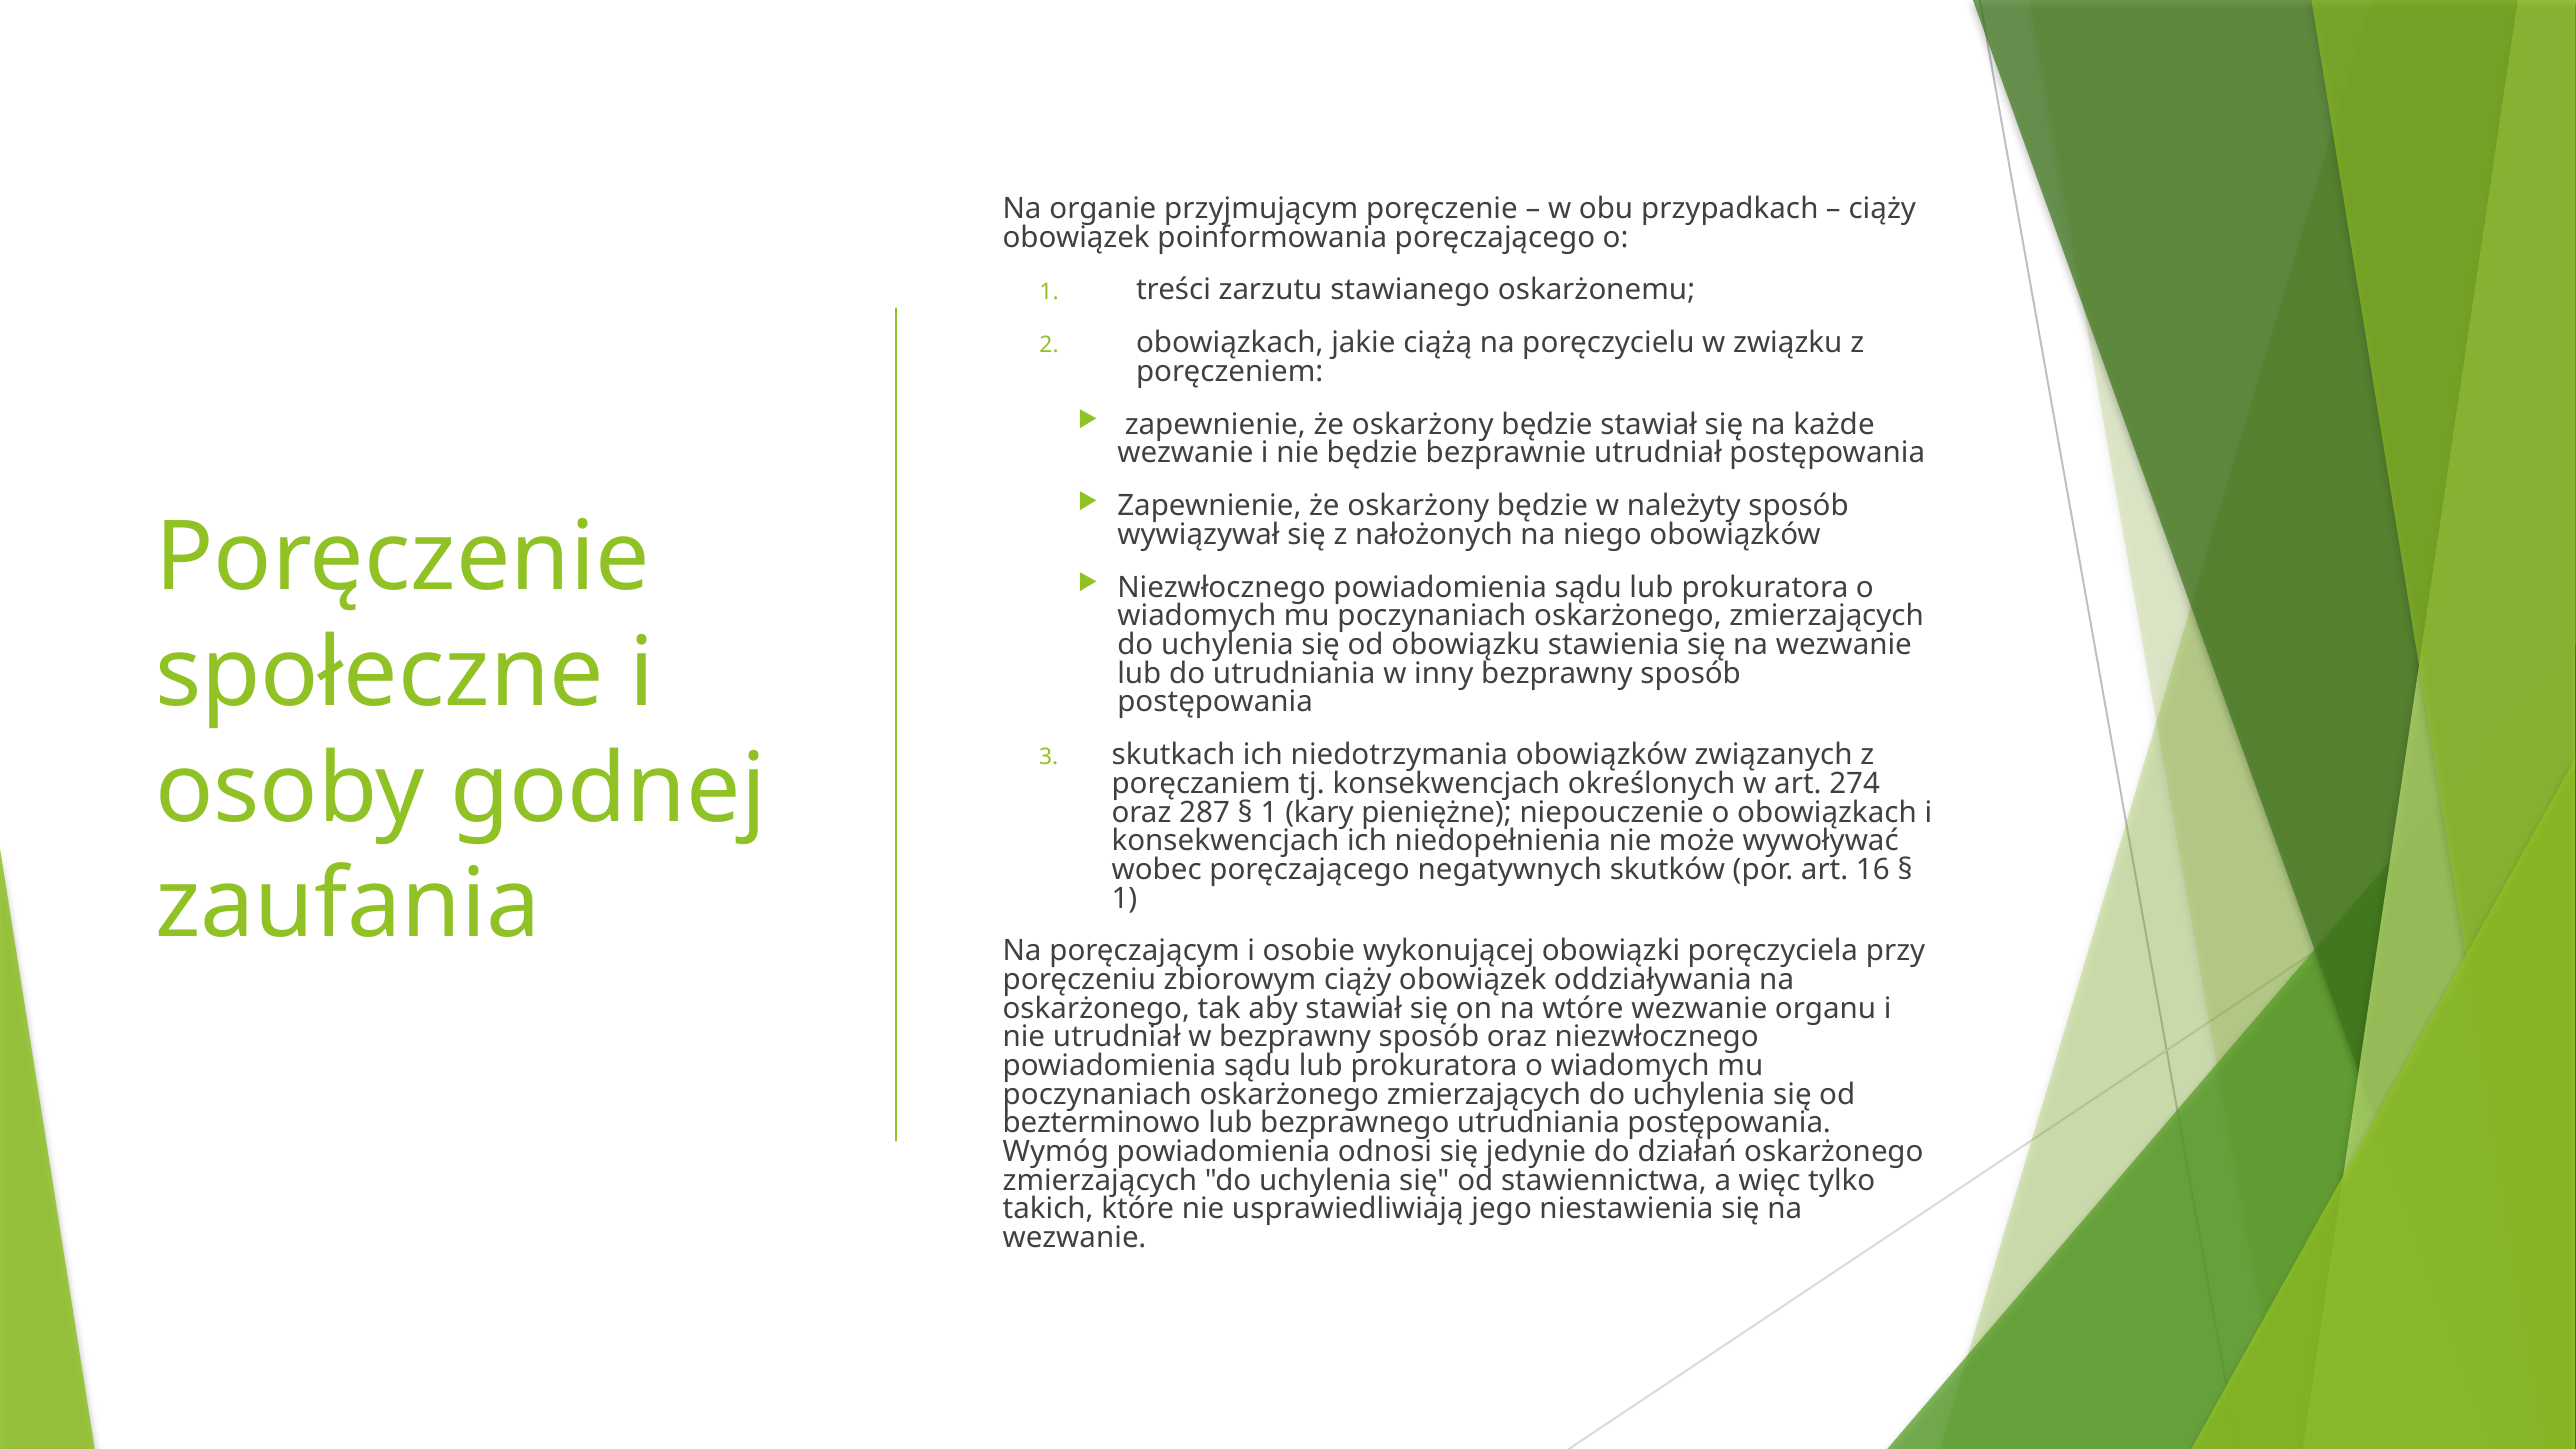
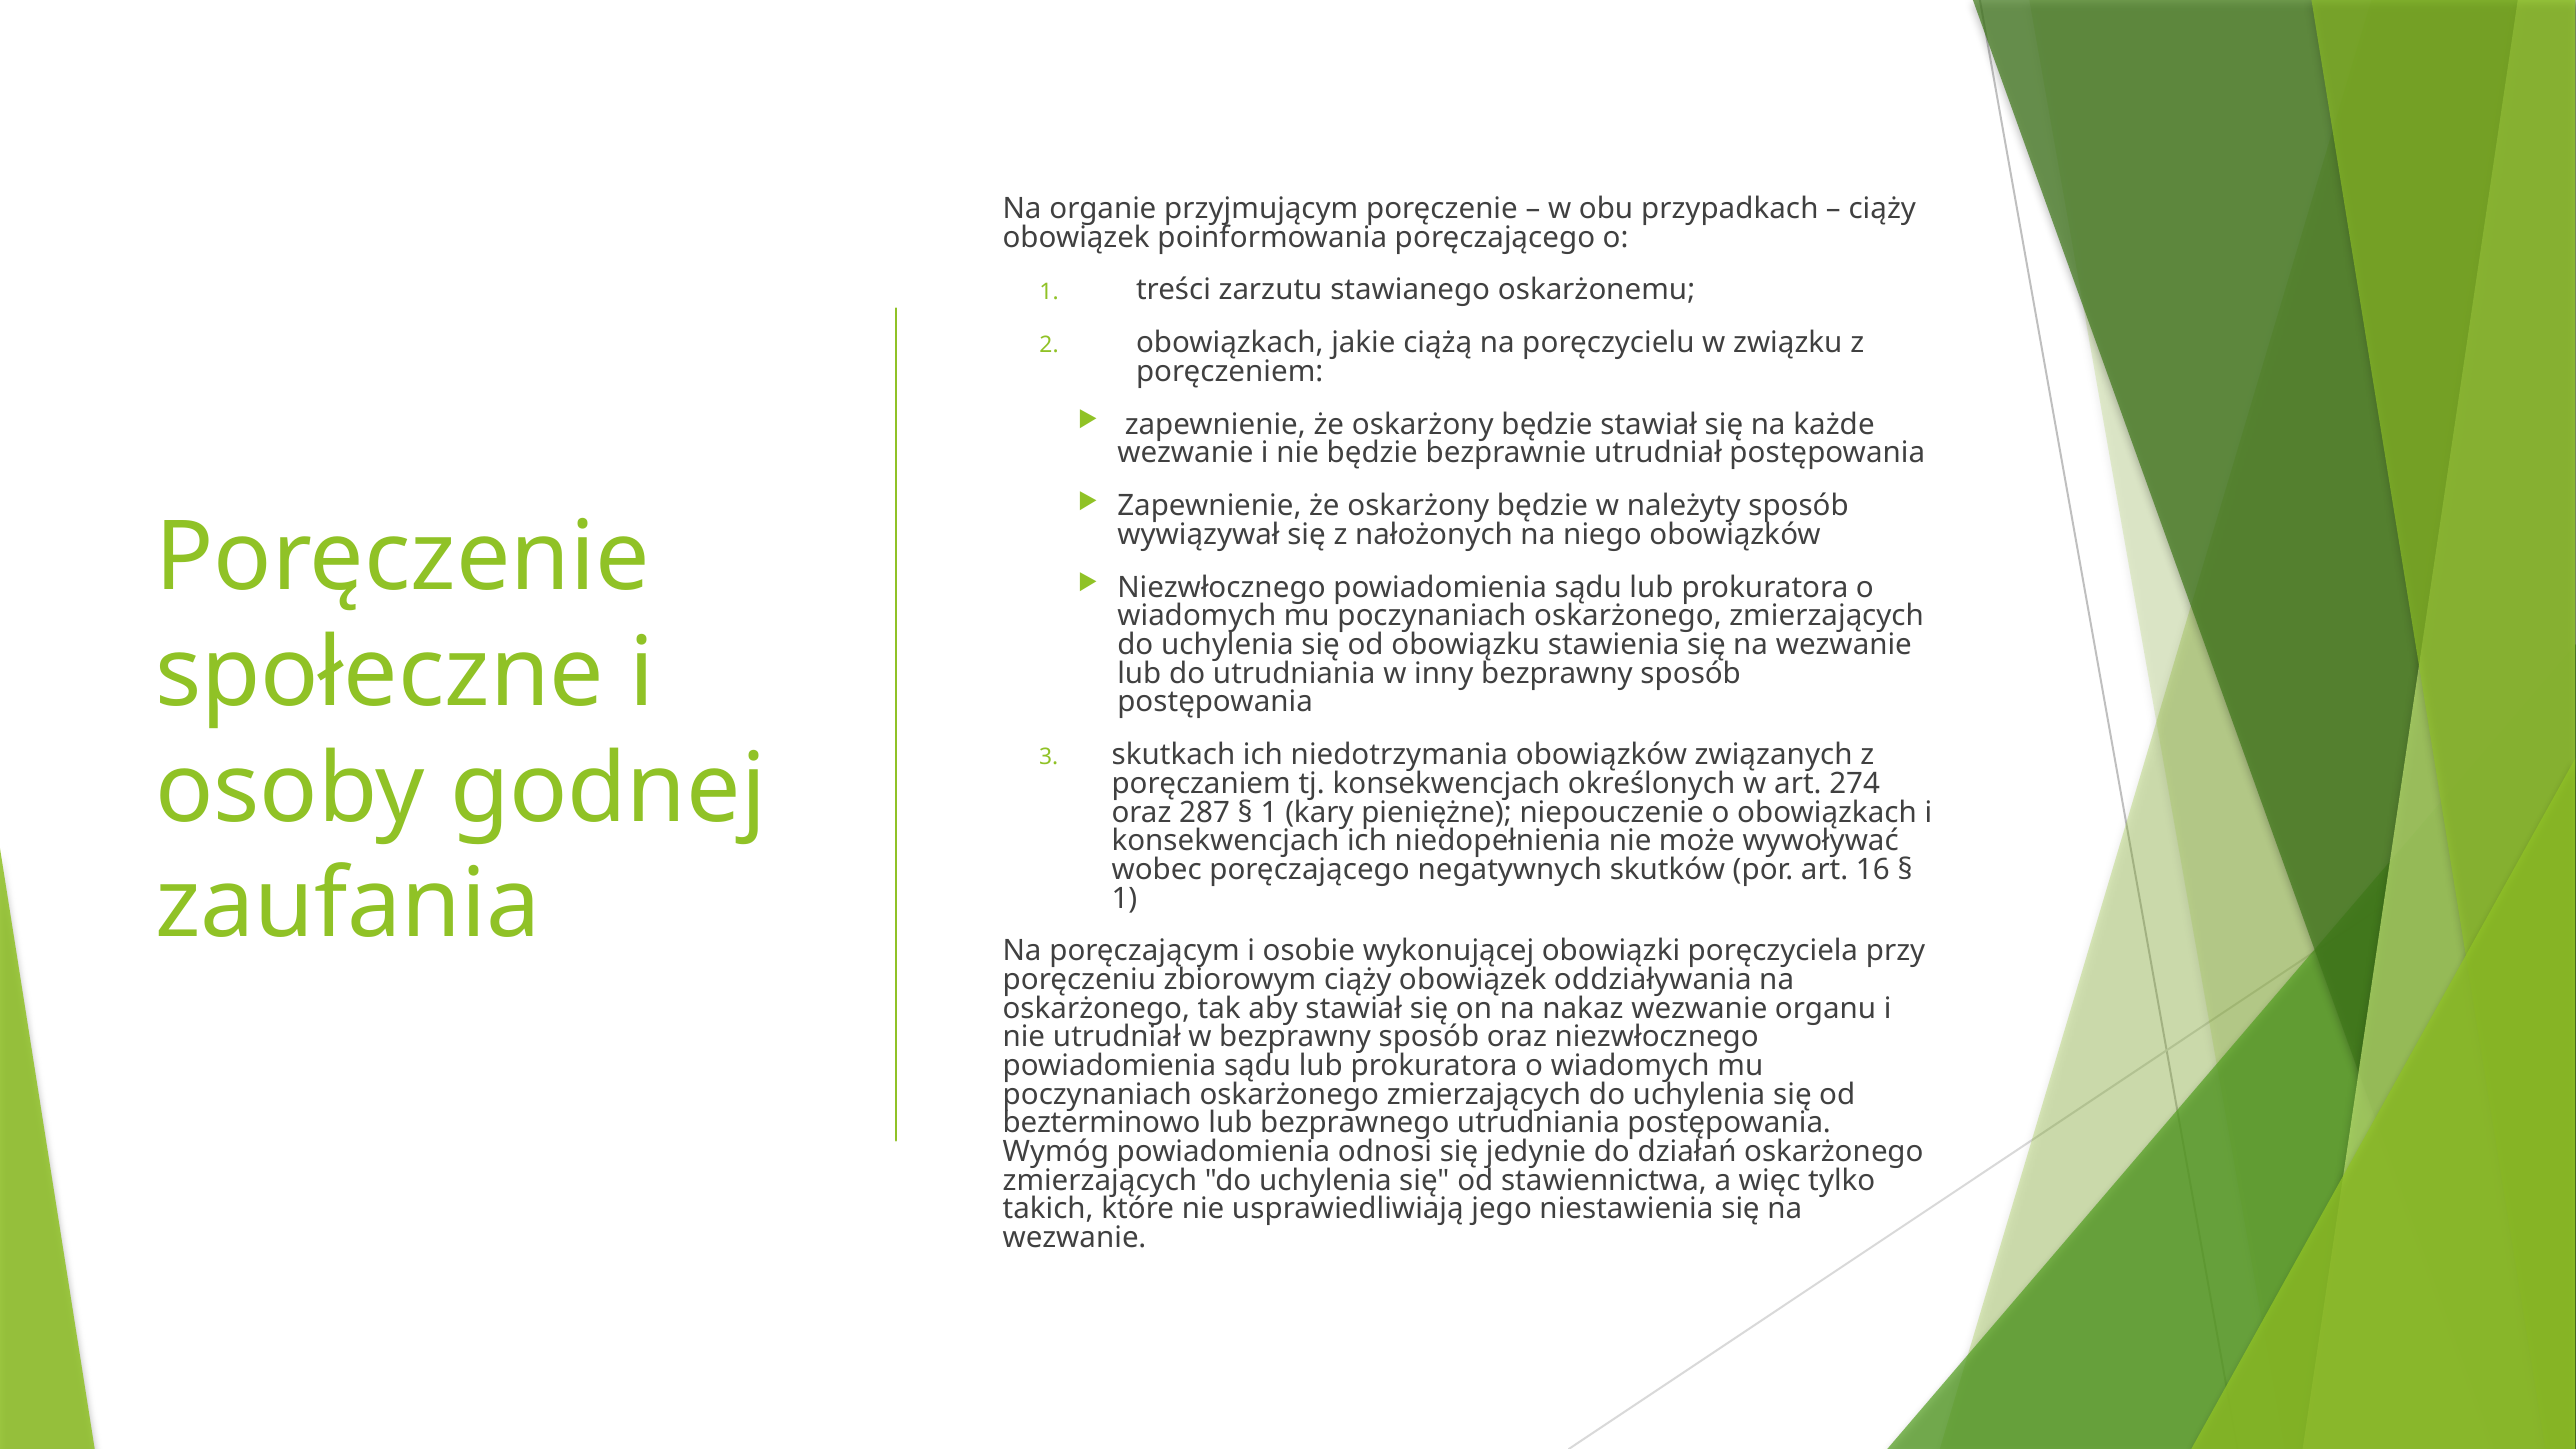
wtóre: wtóre -> nakaz (1583, 1008)
